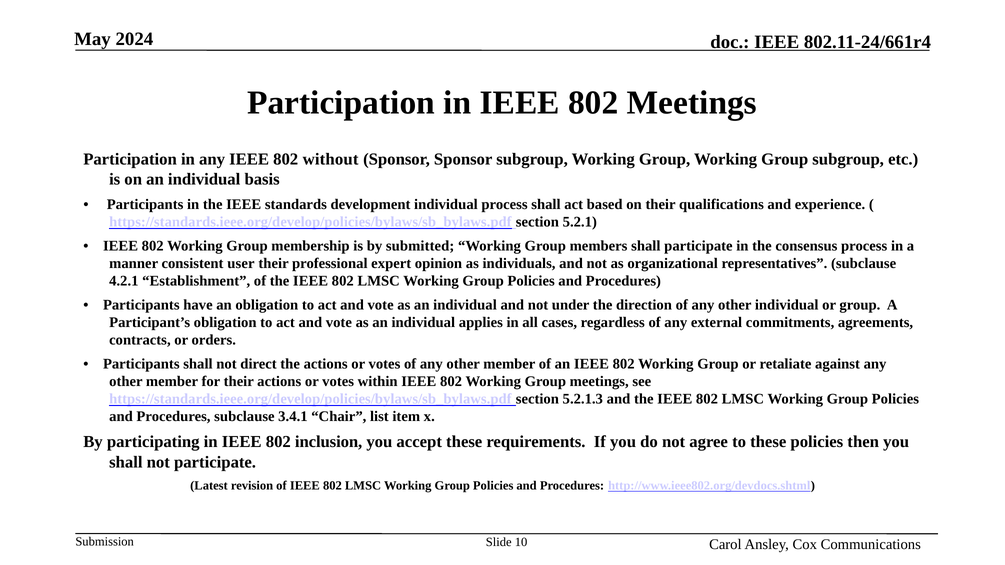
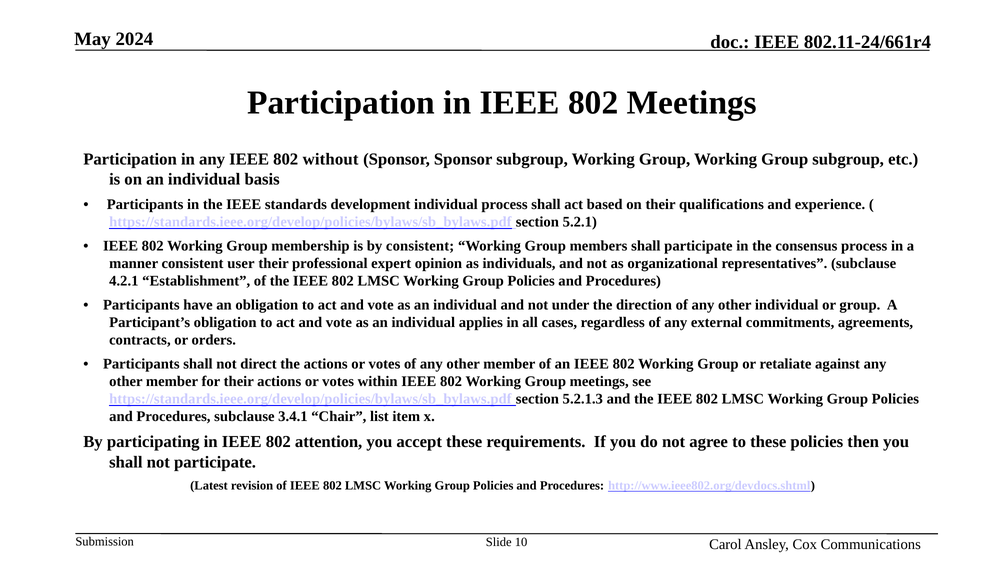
by submitted: submitted -> consistent (420, 246)
inclusion: inclusion -> attention (329, 442)
